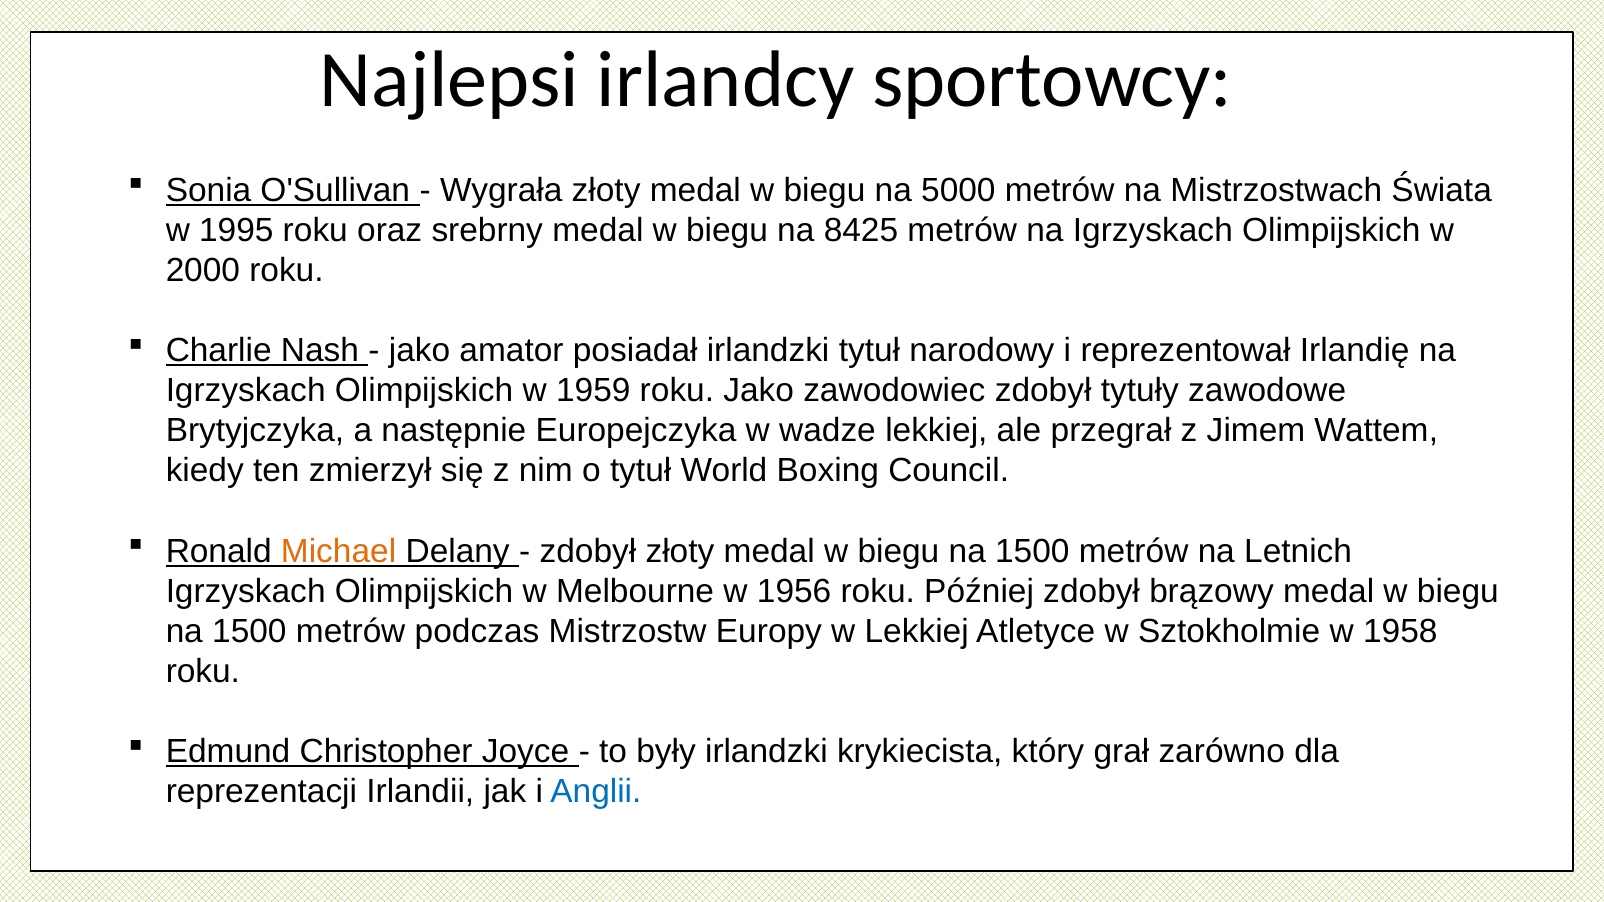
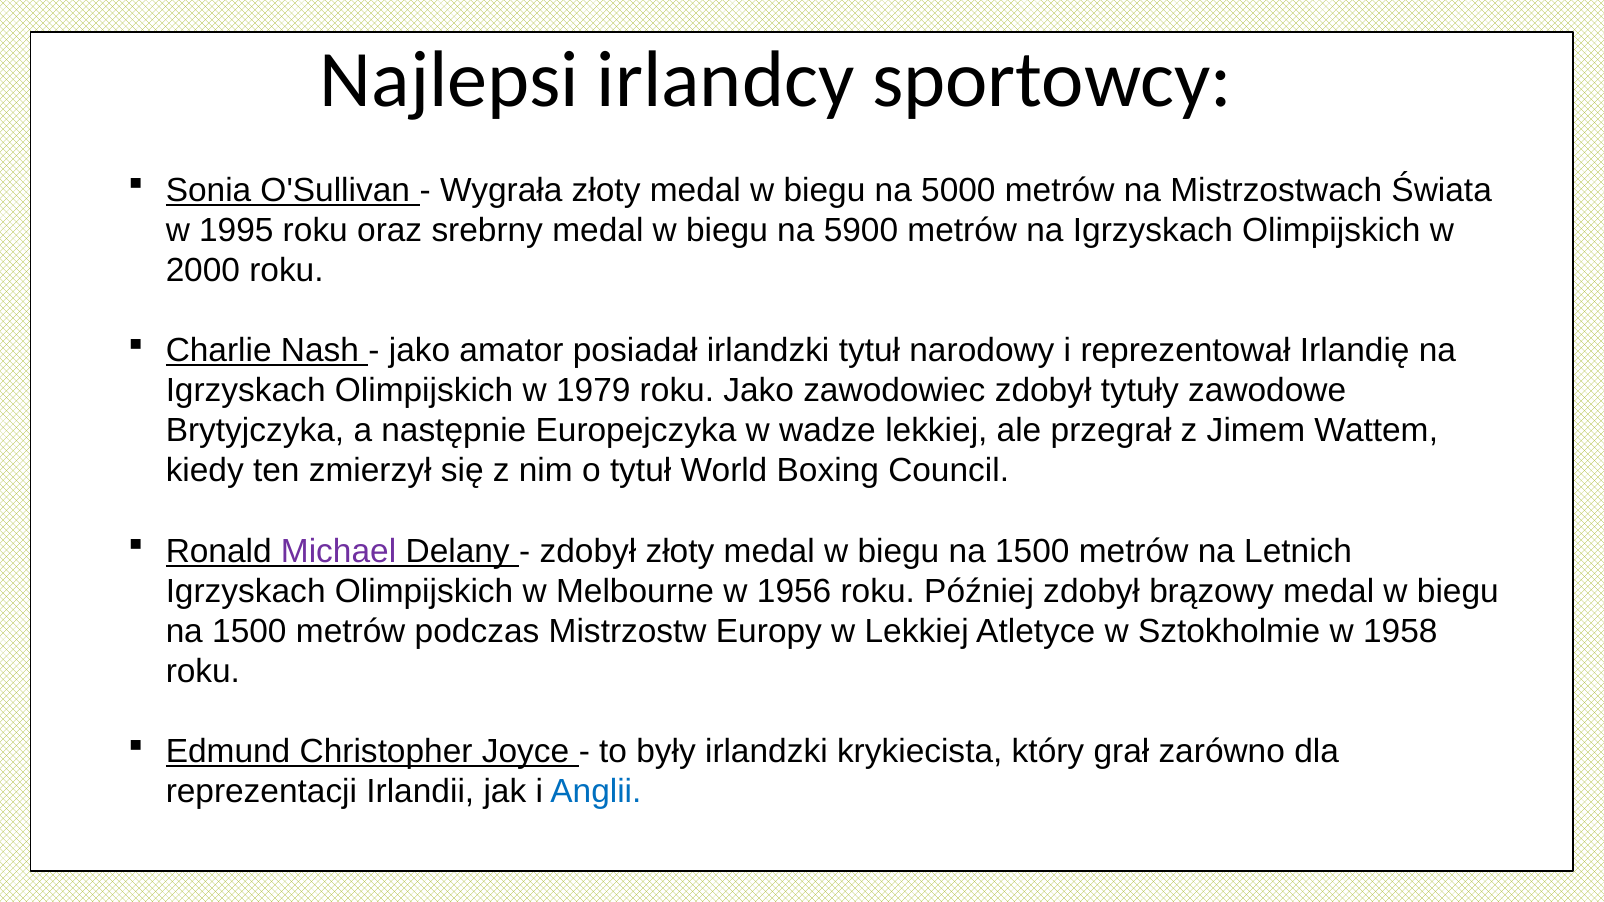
8425: 8425 -> 5900 (861, 230)
1959: 1959 -> 1979 (593, 391)
Michael colour: orange -> purple (339, 551)
